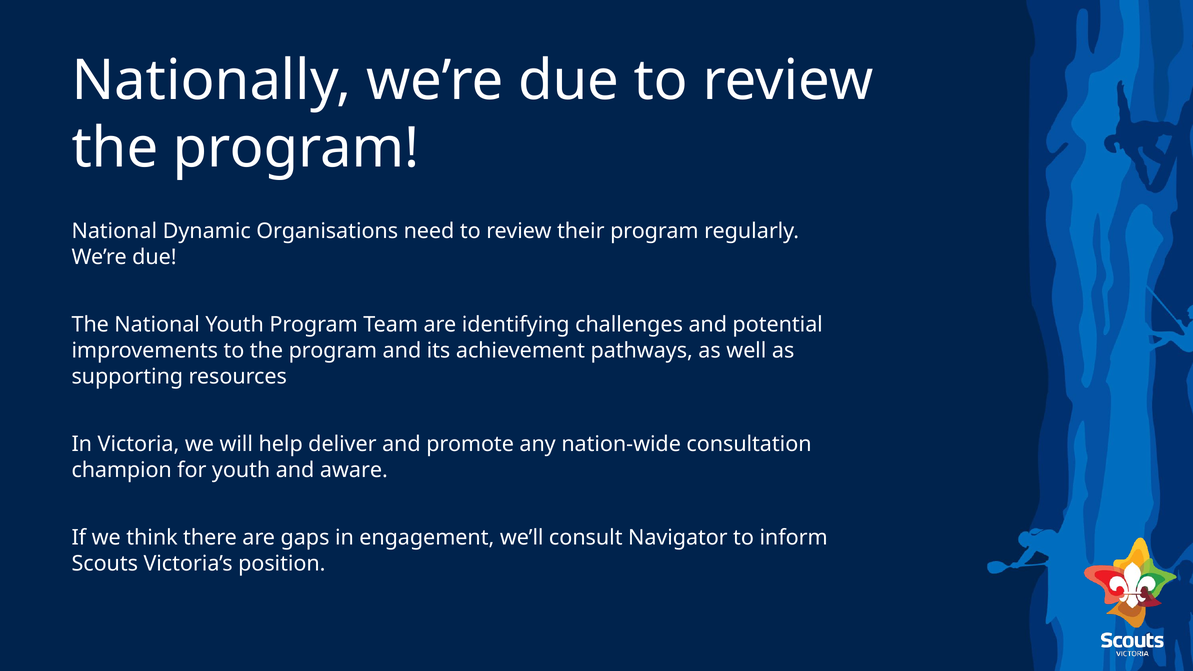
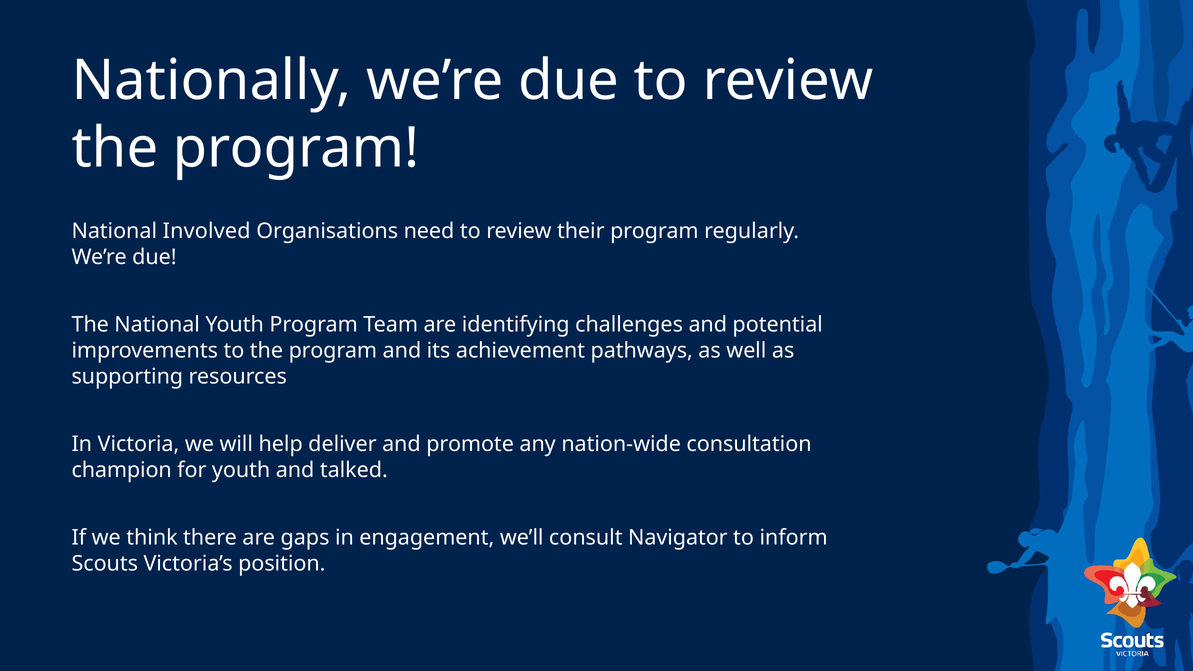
Dynamic: Dynamic -> Involved (207, 231)
aware: aware -> talked (354, 470)
